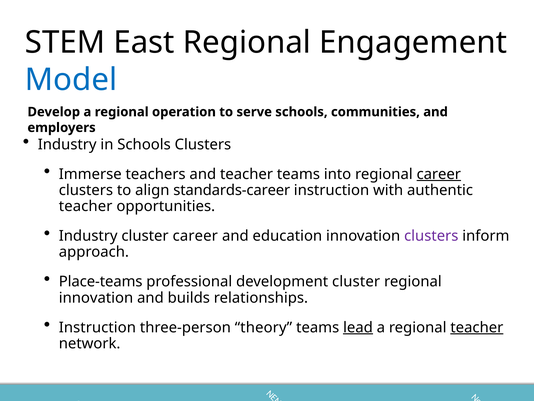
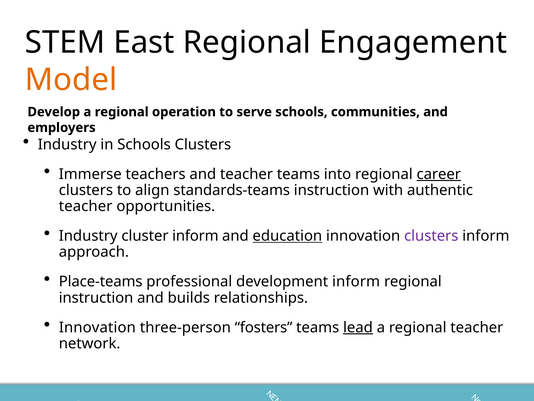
Model colour: blue -> orange (71, 80)
standards-career: standards-career -> standards-teams (232, 190)
cluster career: career -> inform (195, 236)
education underline: none -> present (287, 236)
development cluster: cluster -> inform (356, 281)
innovation: innovation -> instruction (96, 297)
Instruction: Instruction -> Innovation (97, 327)
theory: theory -> fosters (264, 327)
teacher underline: present -> none (477, 327)
